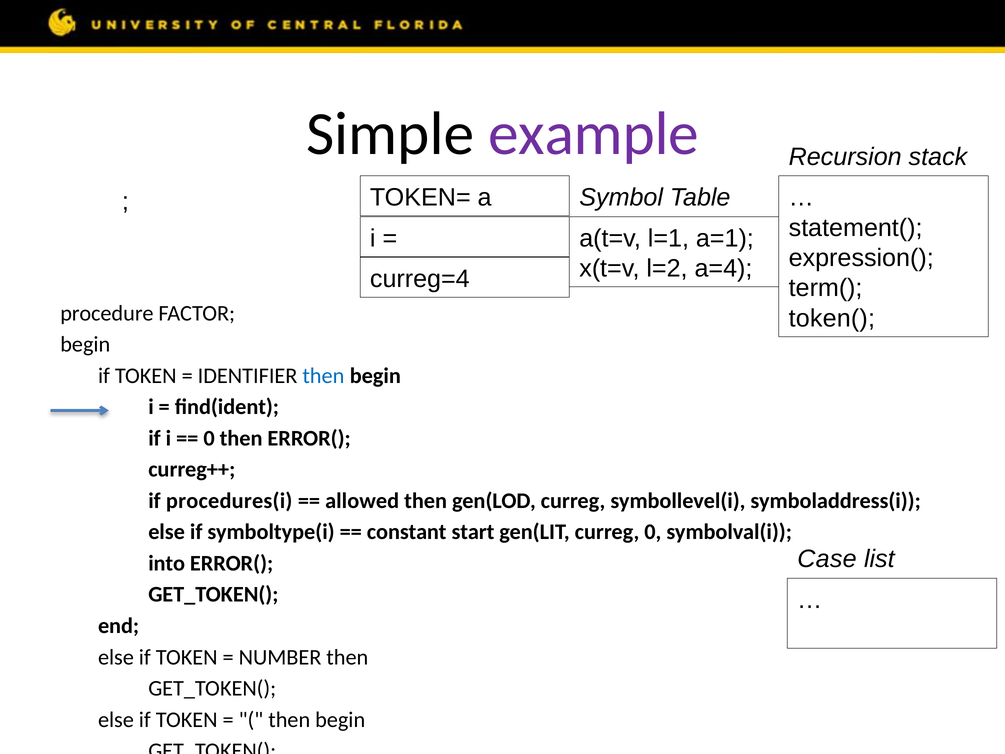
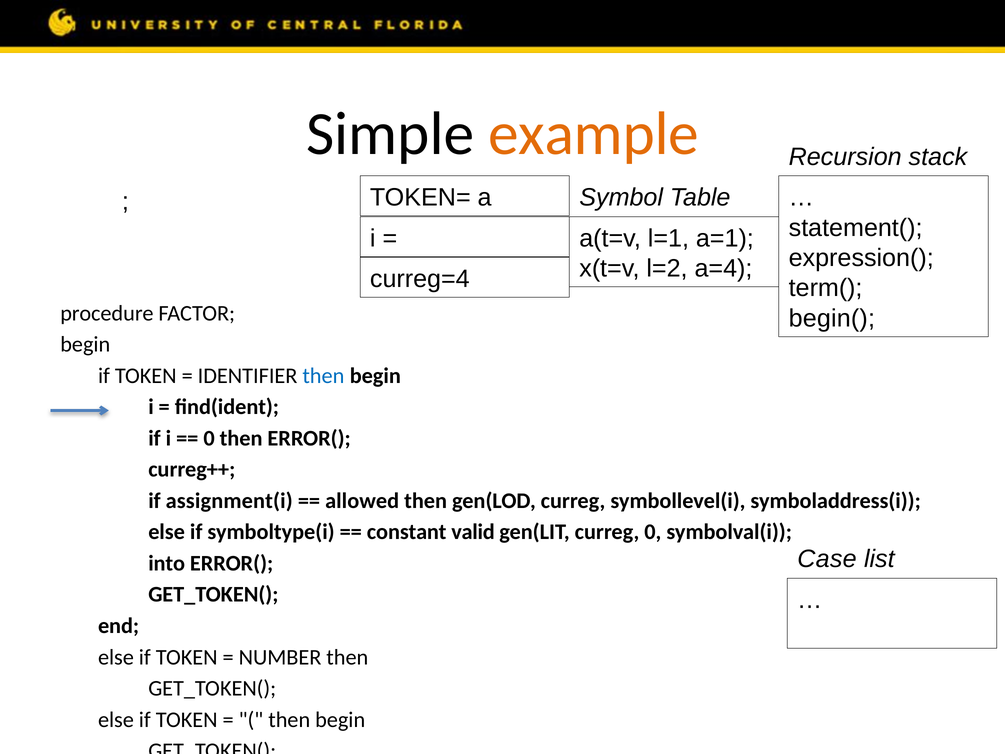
example colour: purple -> orange (593, 134)
token(: token( -> begin( (832, 318)
procedures(i: procedures(i -> assignment(i (229, 501)
start: start -> valid (473, 532)
